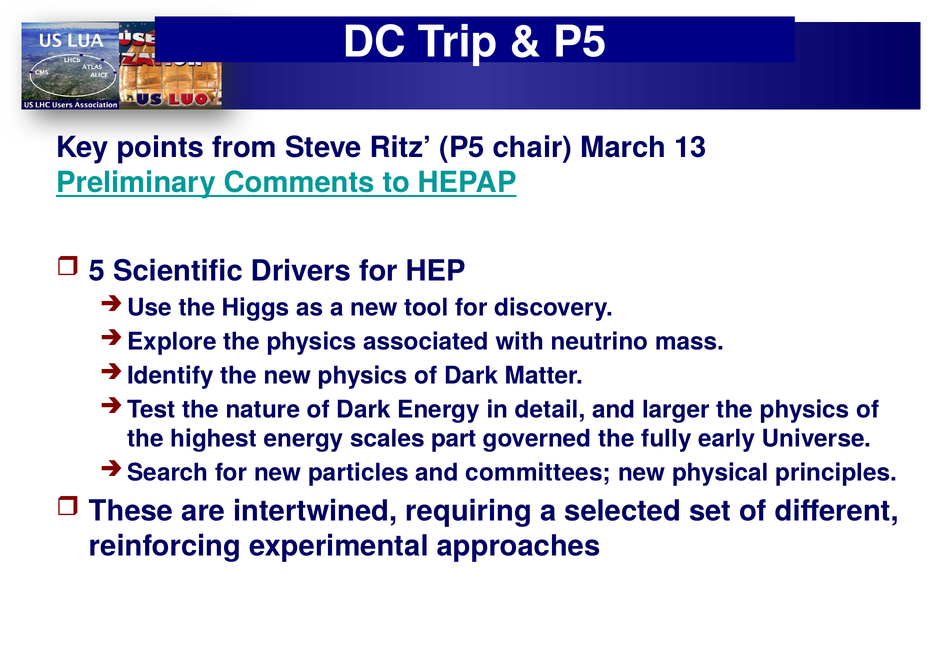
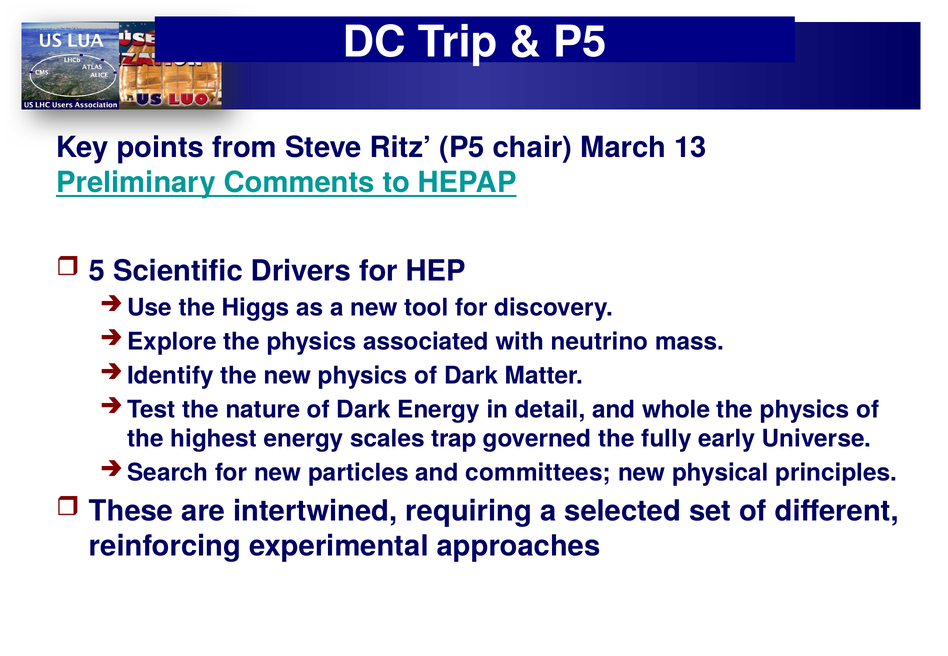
larger: larger -> whole (676, 410)
part: part -> trap (454, 439)
